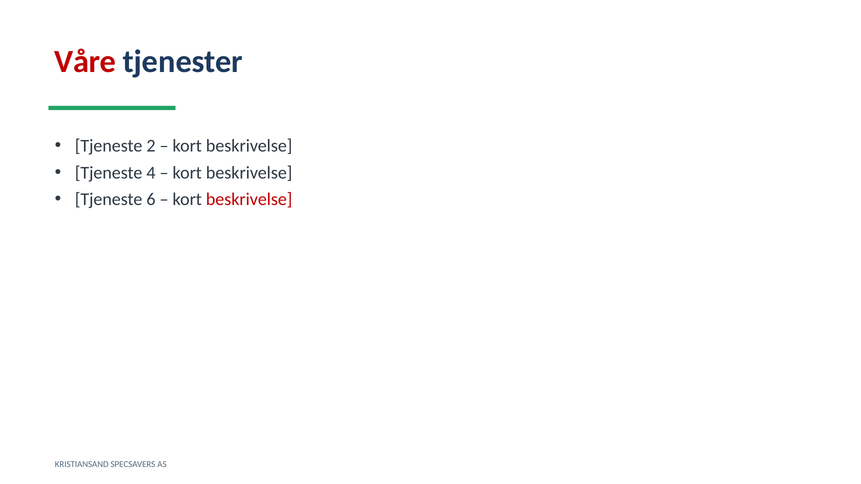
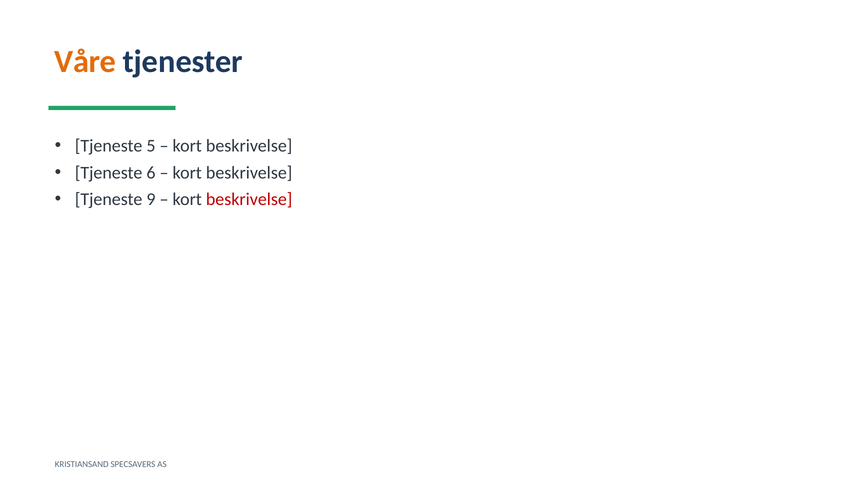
Våre colour: red -> orange (85, 61)
2: 2 -> 5 (151, 146)
4: 4 -> 6 (151, 173)
6: 6 -> 9 (151, 200)
